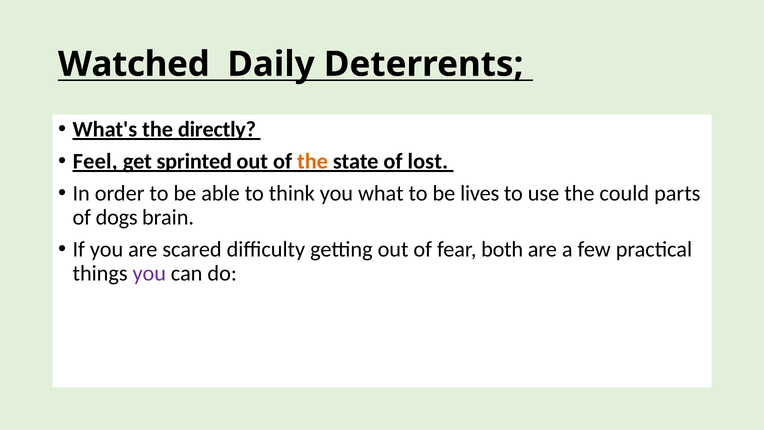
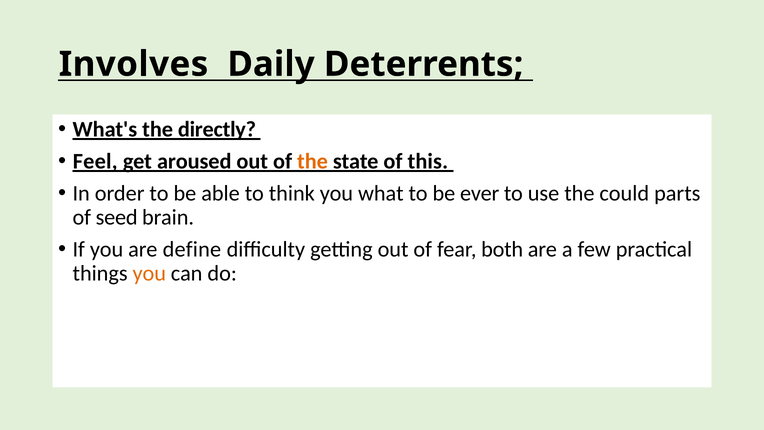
Watched: Watched -> Involves (133, 64)
sprinted: sprinted -> aroused (194, 161)
lost: lost -> this (428, 161)
lives: lives -> ever (480, 193)
dogs: dogs -> seed (117, 217)
scared: scared -> define (192, 249)
you colour: purple -> orange (149, 273)
